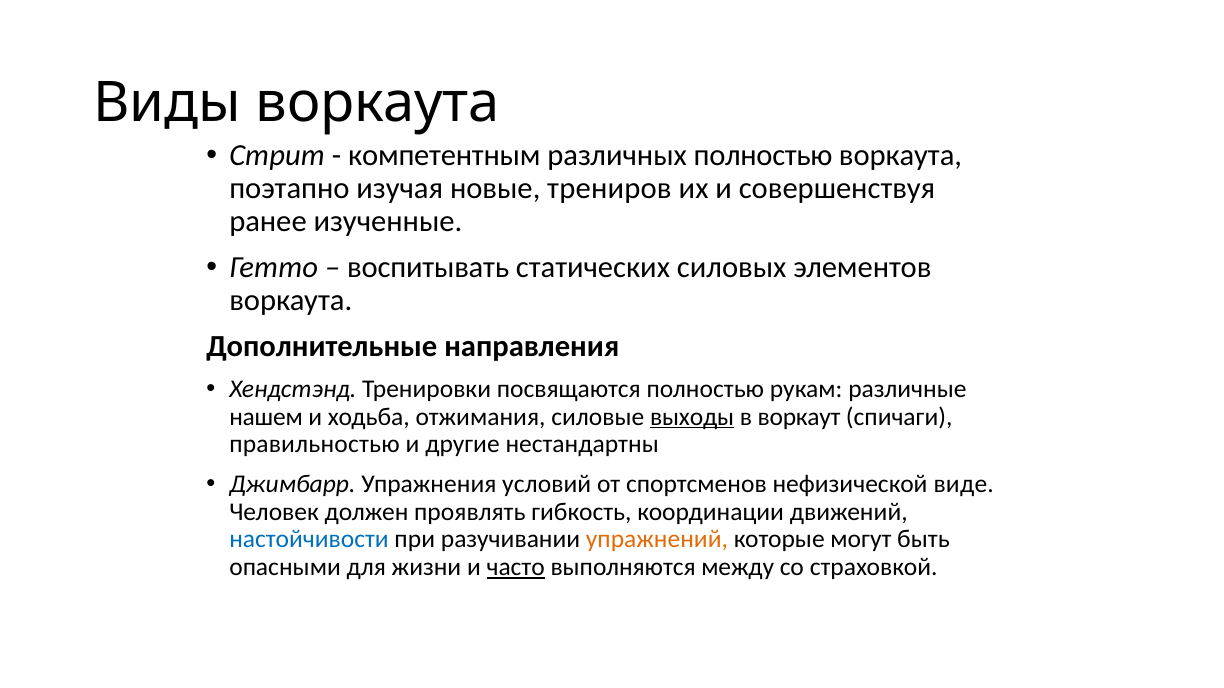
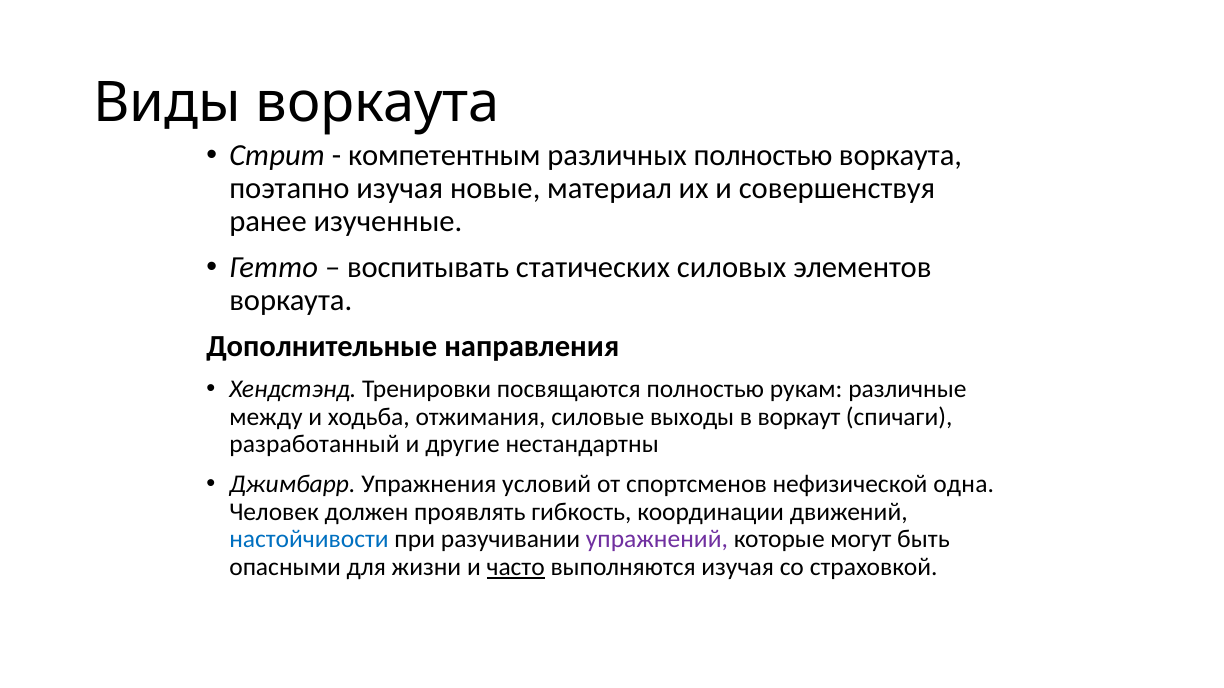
трениров: трениров -> материал (610, 189)
нашем: нашем -> между (266, 417)
выходы underline: present -> none (692, 417)
правильностью: правильностью -> разработанный (315, 444)
виде: виде -> одна (964, 485)
упражнений colour: orange -> purple (657, 540)
выполняются между: между -> изучая (738, 567)
